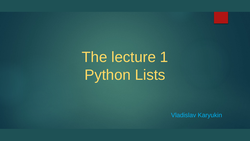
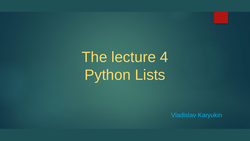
1: 1 -> 4 (164, 57)
